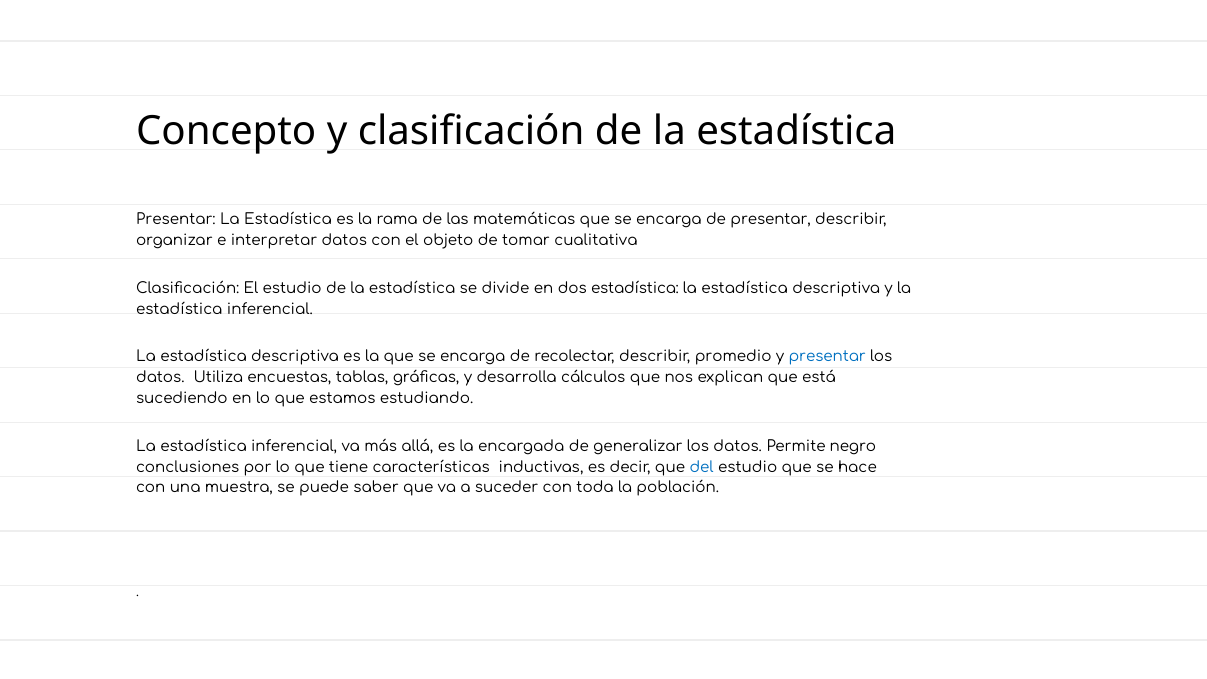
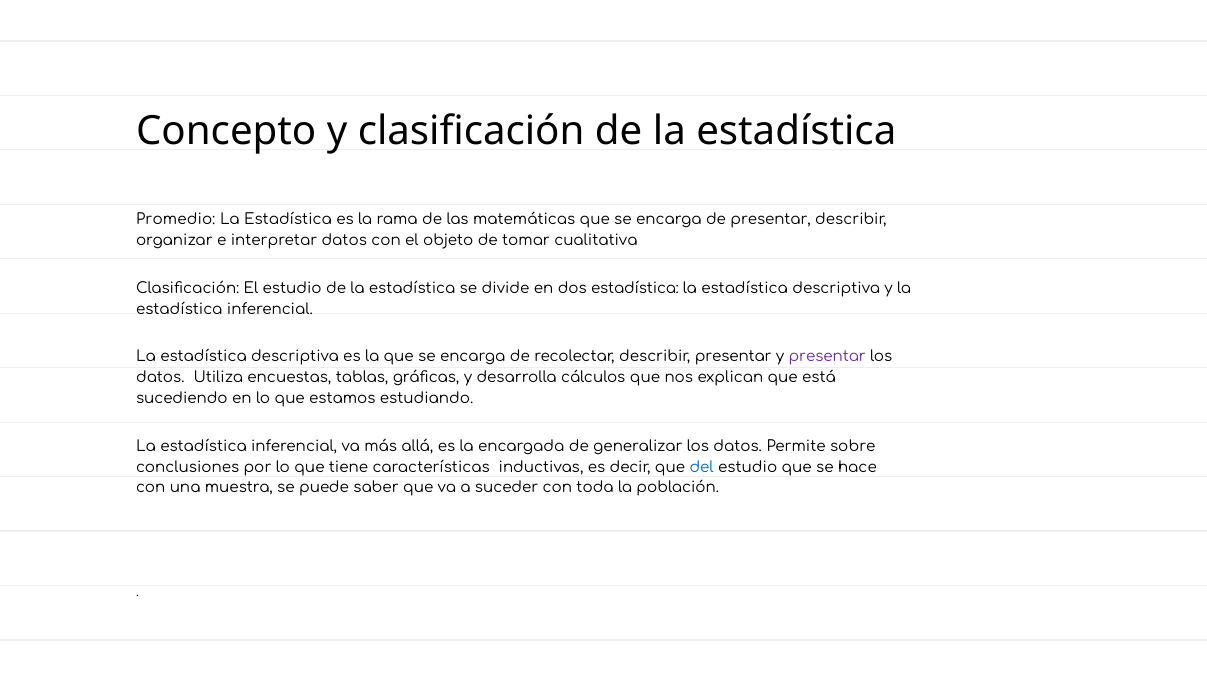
Presentar: Presentar -> Promedio (176, 220)
describir promedio: promedio -> presentar (733, 357)
presentar colour: blue -> purple (827, 357)
negro: negro -> sobre (853, 446)
